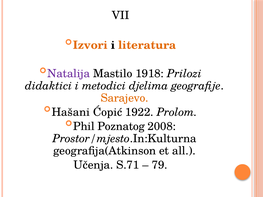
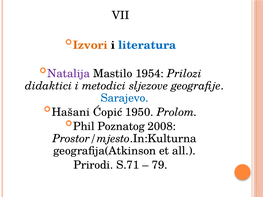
literatura colour: orange -> blue (147, 45)
1918: 1918 -> 1954 (150, 74)
djelima: djelima -> sljezove (149, 86)
Sarajevo colour: orange -> blue (125, 98)
1922: 1922 -> 1950 (139, 112)
Učenja: Učenja -> Prirodi (93, 165)
